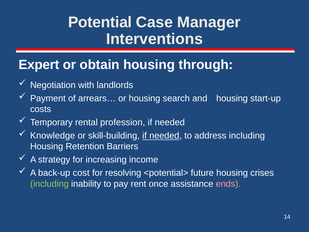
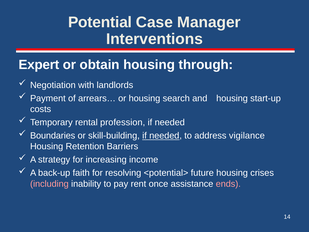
Knowledge: Knowledge -> Boundaries (53, 136)
address including: including -> vigilance (247, 136)
cost: cost -> faith (81, 173)
including colour: light green -> pink (49, 184)
